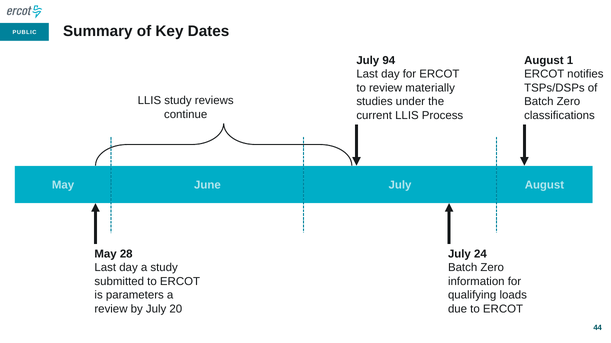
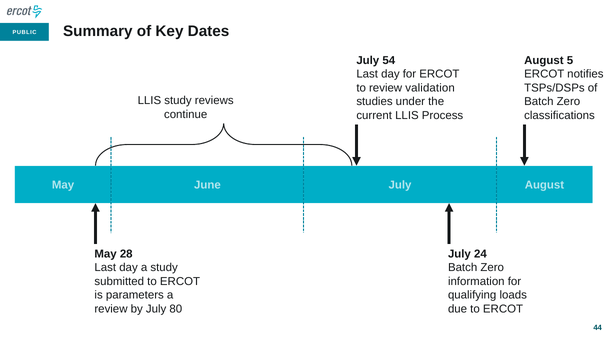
94: 94 -> 54 (389, 60)
1: 1 -> 5 (570, 60)
materially: materially -> validation (430, 88)
20: 20 -> 80 (176, 309)
